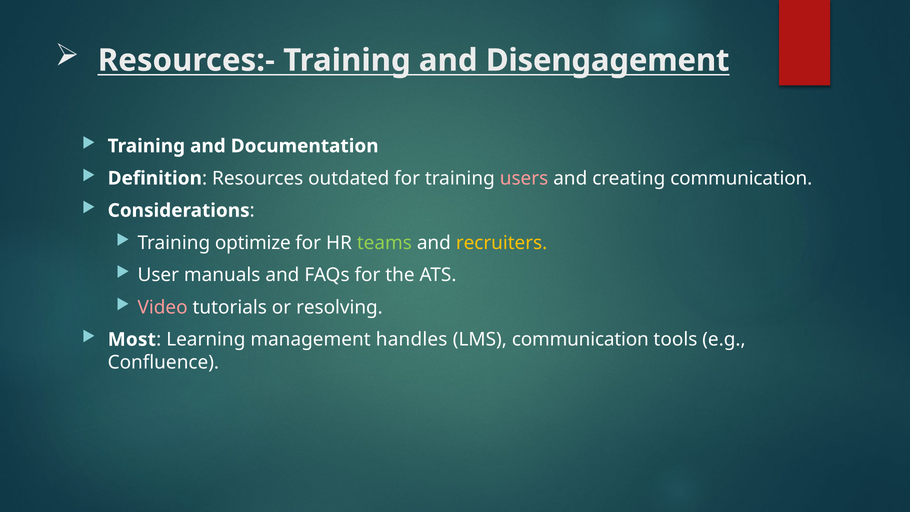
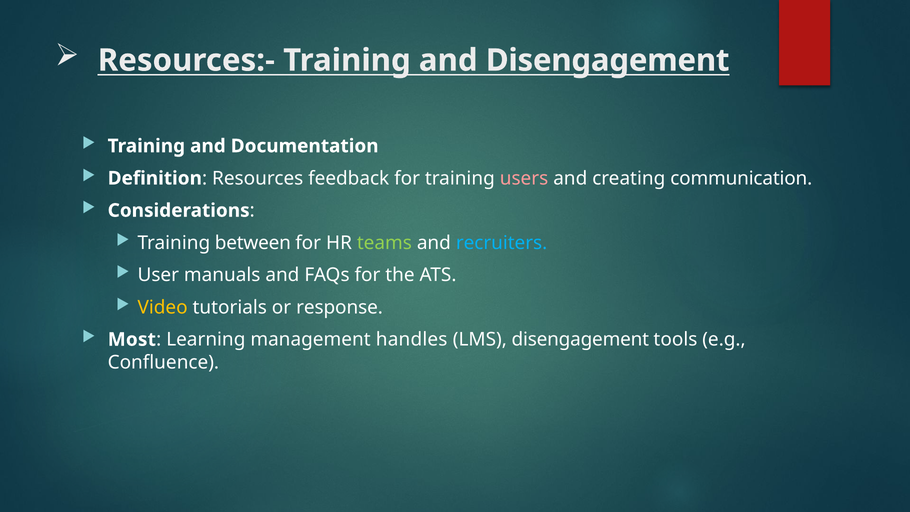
outdated: outdated -> feedback (349, 178)
optimize: optimize -> between (253, 243)
recruiters colour: yellow -> light blue (502, 243)
Video colour: pink -> yellow (163, 307)
resolving: resolving -> response (340, 307)
LMS communication: communication -> disengagement (580, 339)
